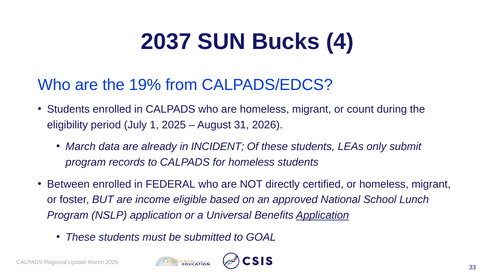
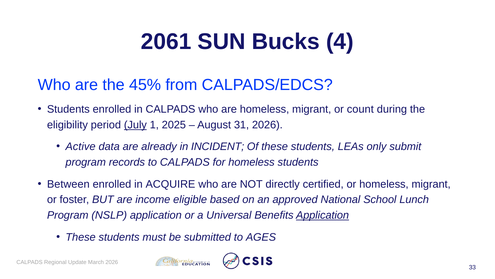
2037: 2037 -> 2061 (166, 42)
19%: 19% -> 45% (145, 85)
July underline: none -> present (135, 125)
March: March -> Active (81, 146)
FEDERAL: FEDERAL -> ACQUIRE (170, 184)
GOAL: GOAL -> AGES (261, 237)
